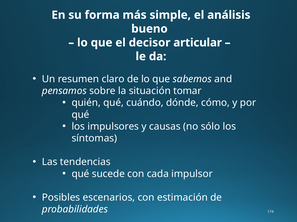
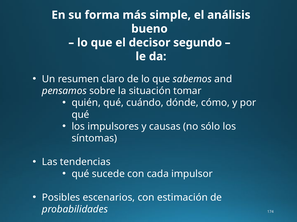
articular: articular -> segundo (198, 43)
